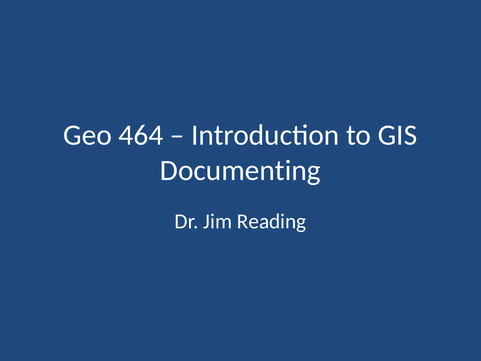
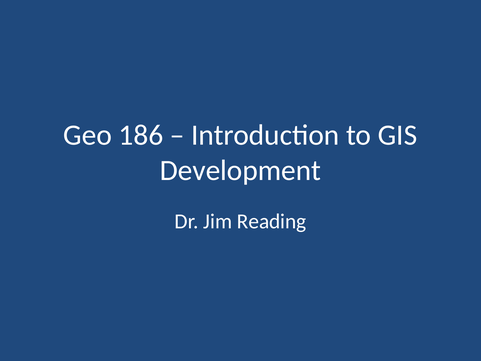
464: 464 -> 186 (141, 135)
Documenting: Documenting -> Development (240, 170)
